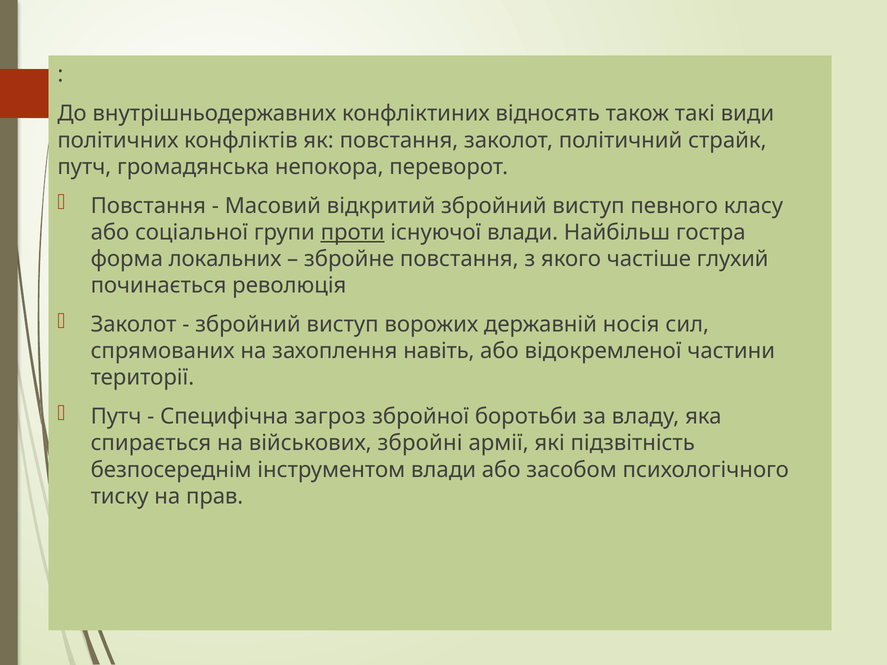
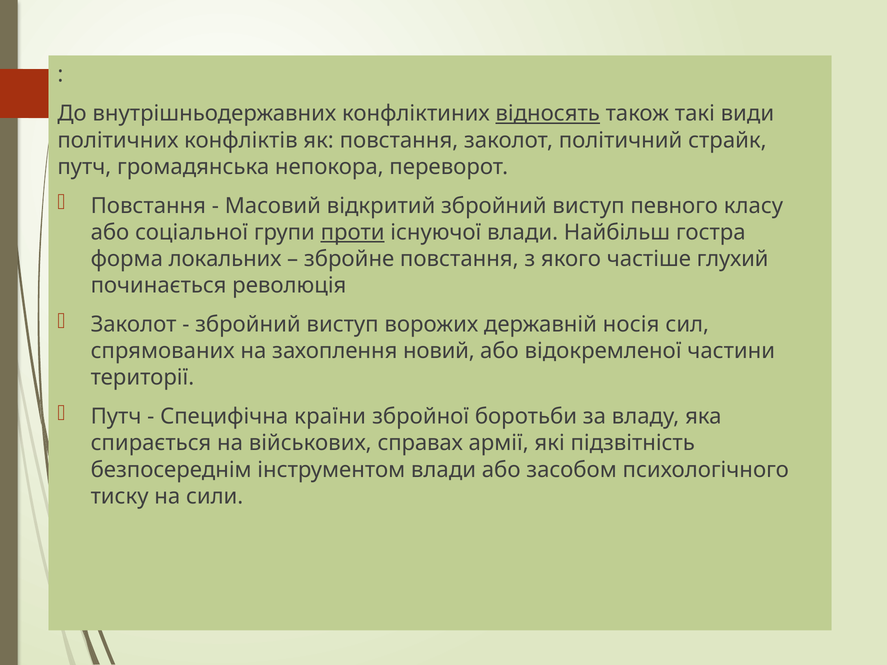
відносять underline: none -> present (548, 114)
навіть: навіть -> новий (439, 351)
загроз: загроз -> країни (330, 417)
збройні: збройні -> справах (420, 443)
прав: прав -> сили (215, 497)
